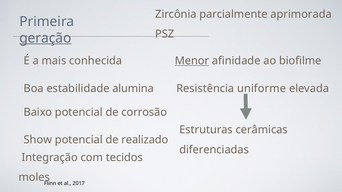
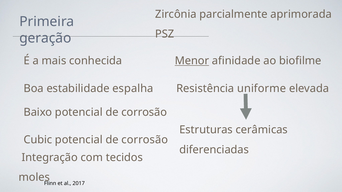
geração underline: present -> none (45, 38)
alumina: alumina -> espalha (133, 89)
Show: Show -> Cubic (38, 140)
realizado: realizado -> corrosão (145, 140)
